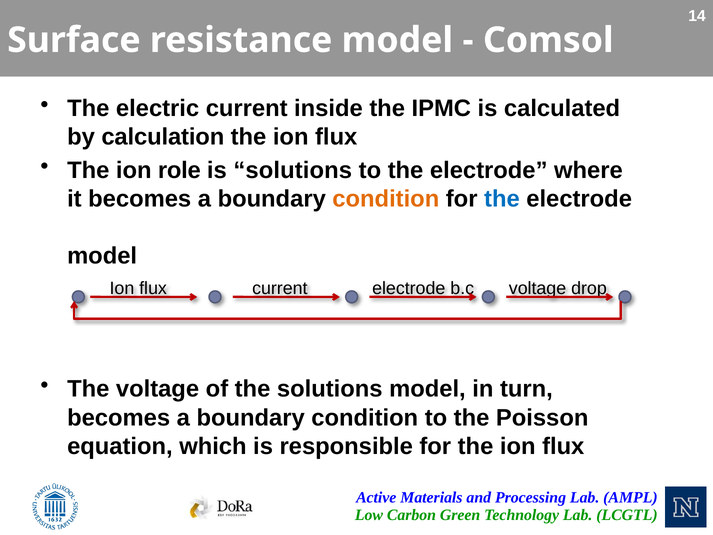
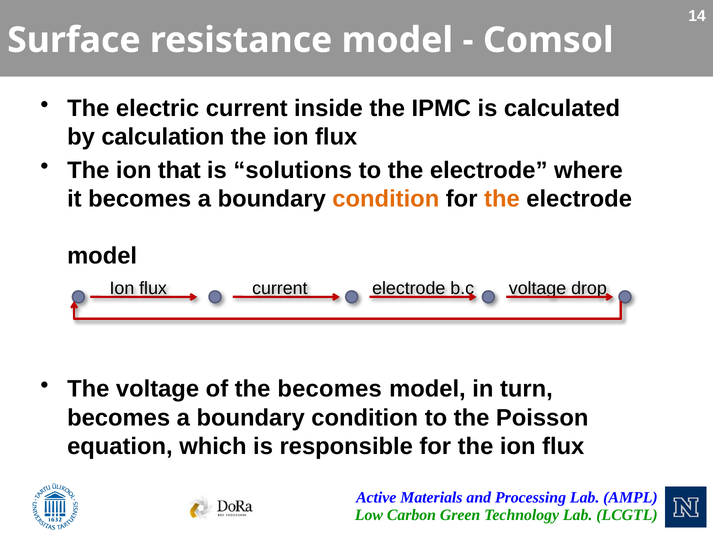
role: role -> that (179, 170)
the colour: blue -> orange (502, 199)
the solutions: solutions -> becomes (330, 389)
